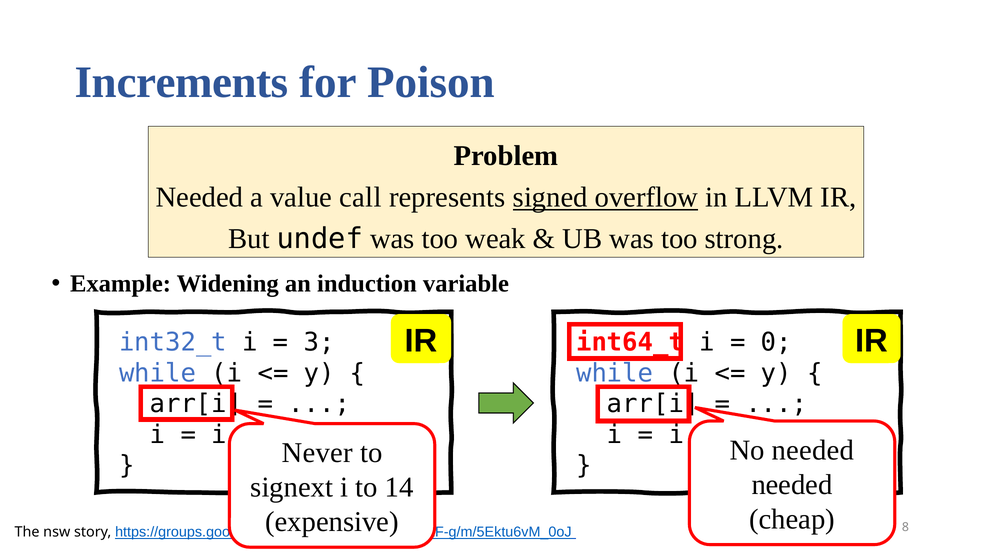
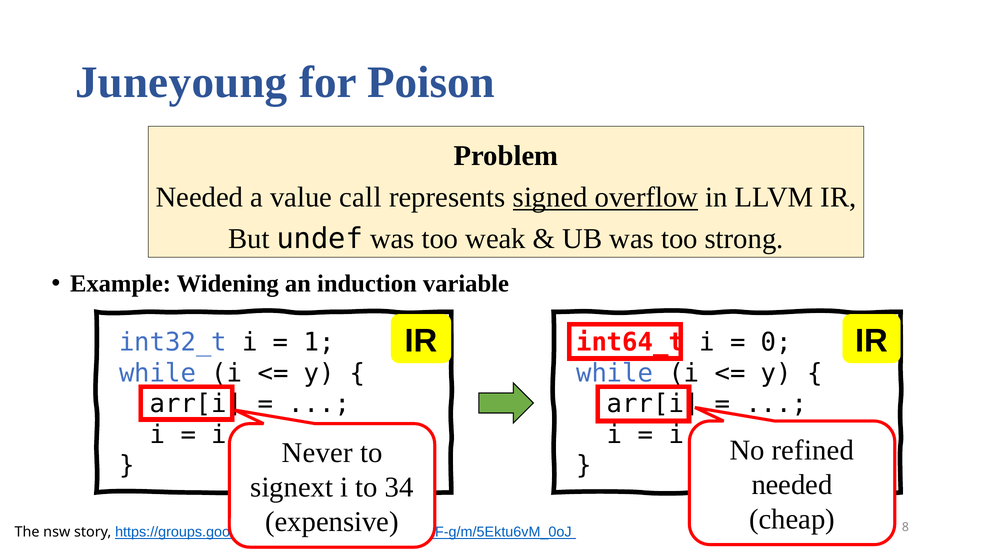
Increments: Increments -> Juneyoung (181, 83)
3: 3 -> 1 (319, 343)
needed: needed -> refined (813, 451)
14: 14 -> 34 (399, 488)
